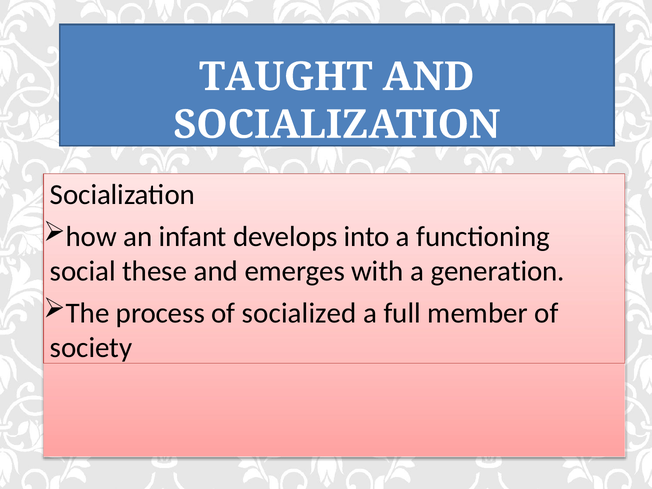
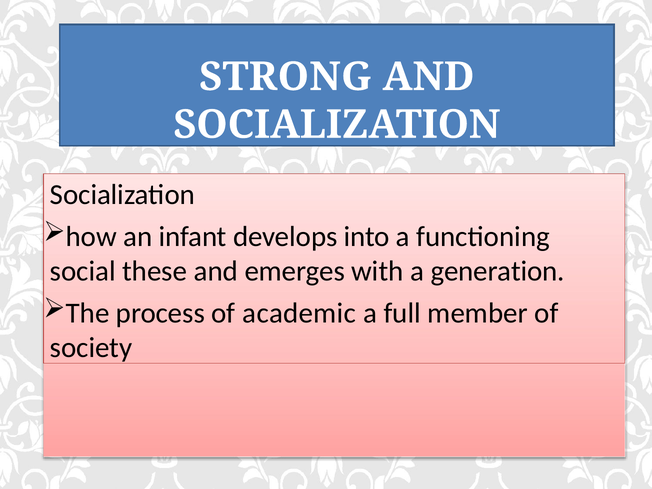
TAUGHT: TAUGHT -> STRONG (285, 77)
socialized: socialized -> academic (299, 313)
